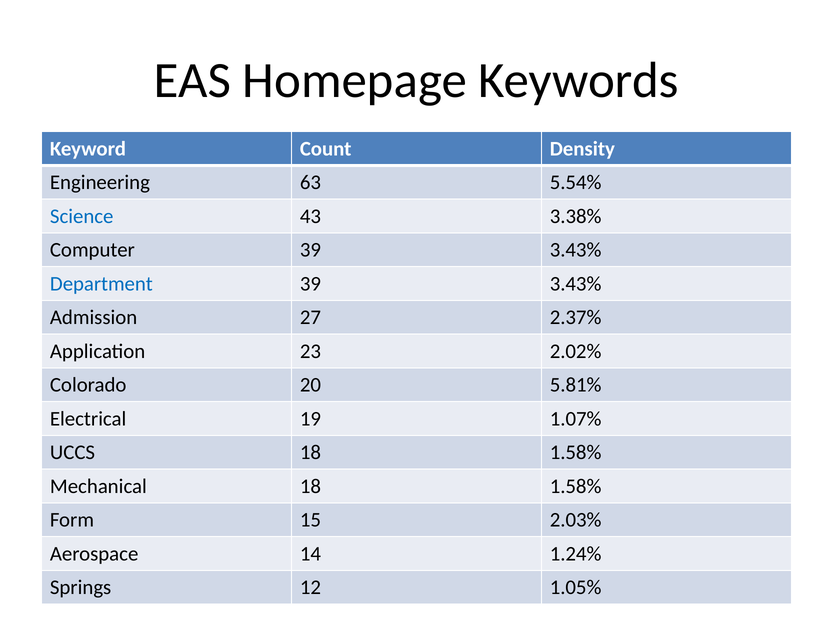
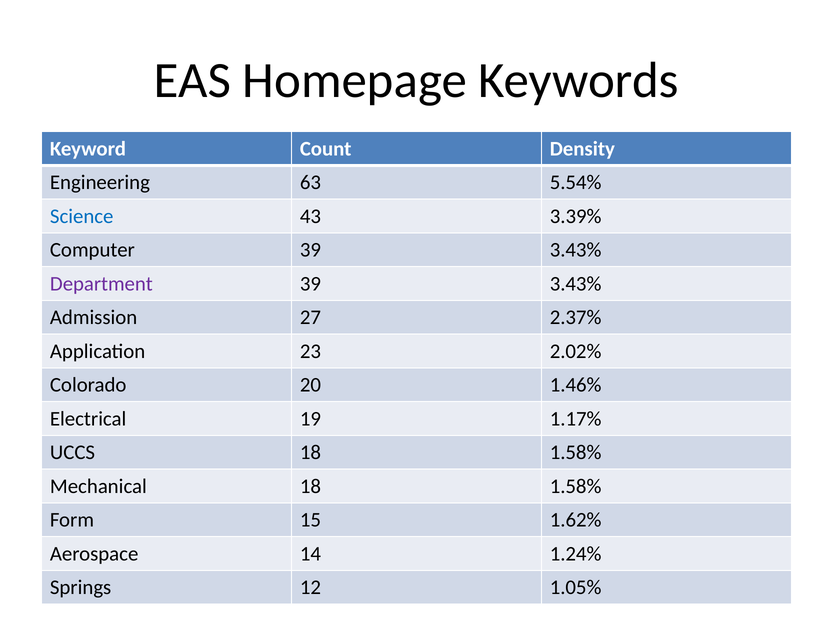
3.38%: 3.38% -> 3.39% (576, 217)
Department colour: blue -> purple (101, 284)
5.81%: 5.81% -> 1.46% (576, 385)
1.07%: 1.07% -> 1.17% (576, 419)
2.03%: 2.03% -> 1.62% (576, 521)
